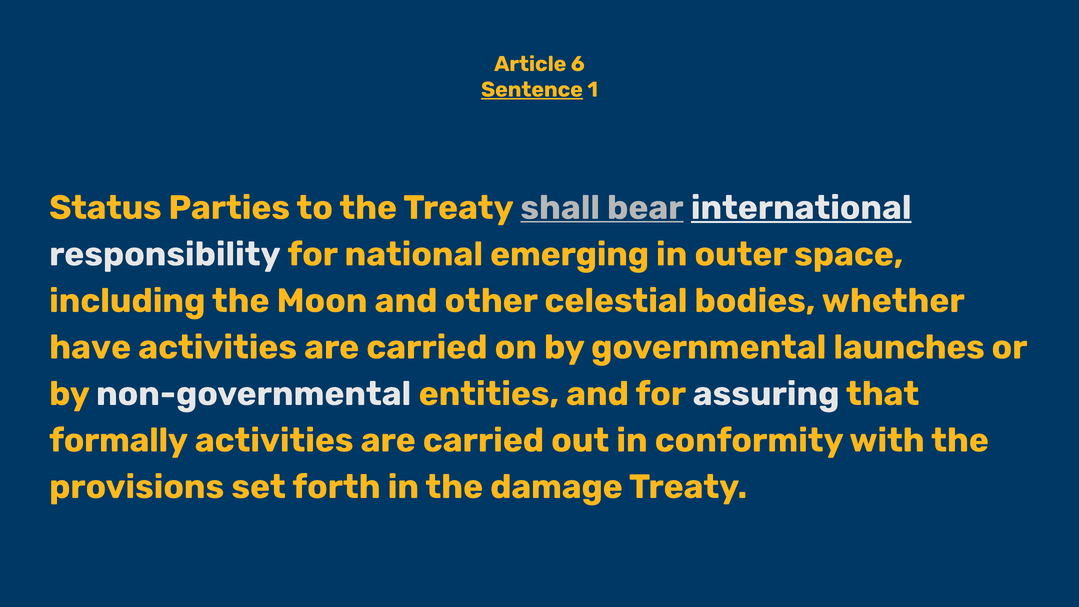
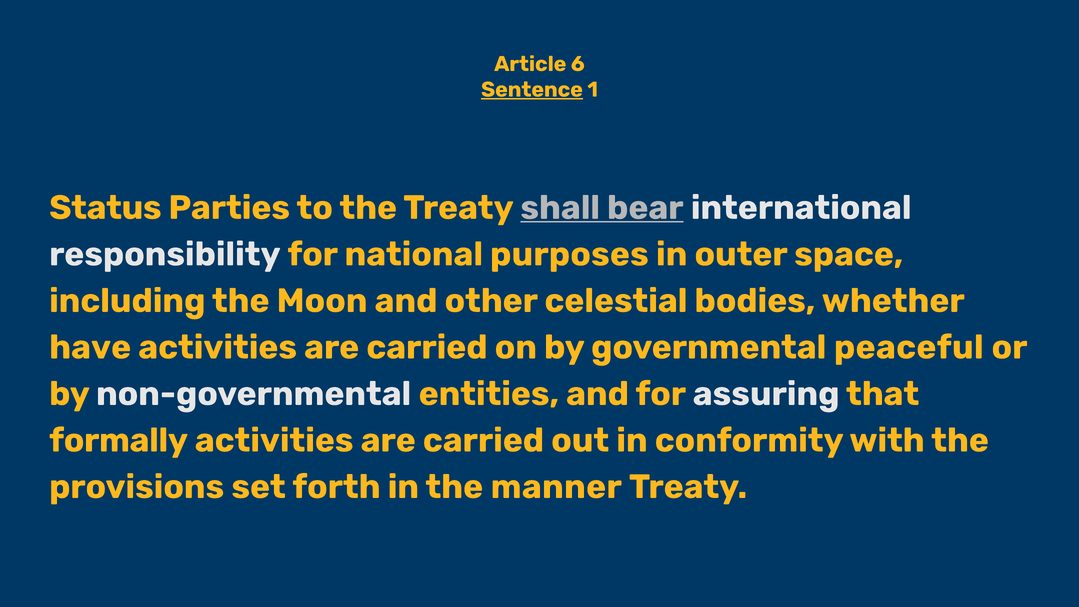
international underline: present -> none (801, 208)
emerging: emerging -> purposes (569, 254)
launches: launches -> peaceful (909, 347)
damage: damage -> manner (556, 487)
